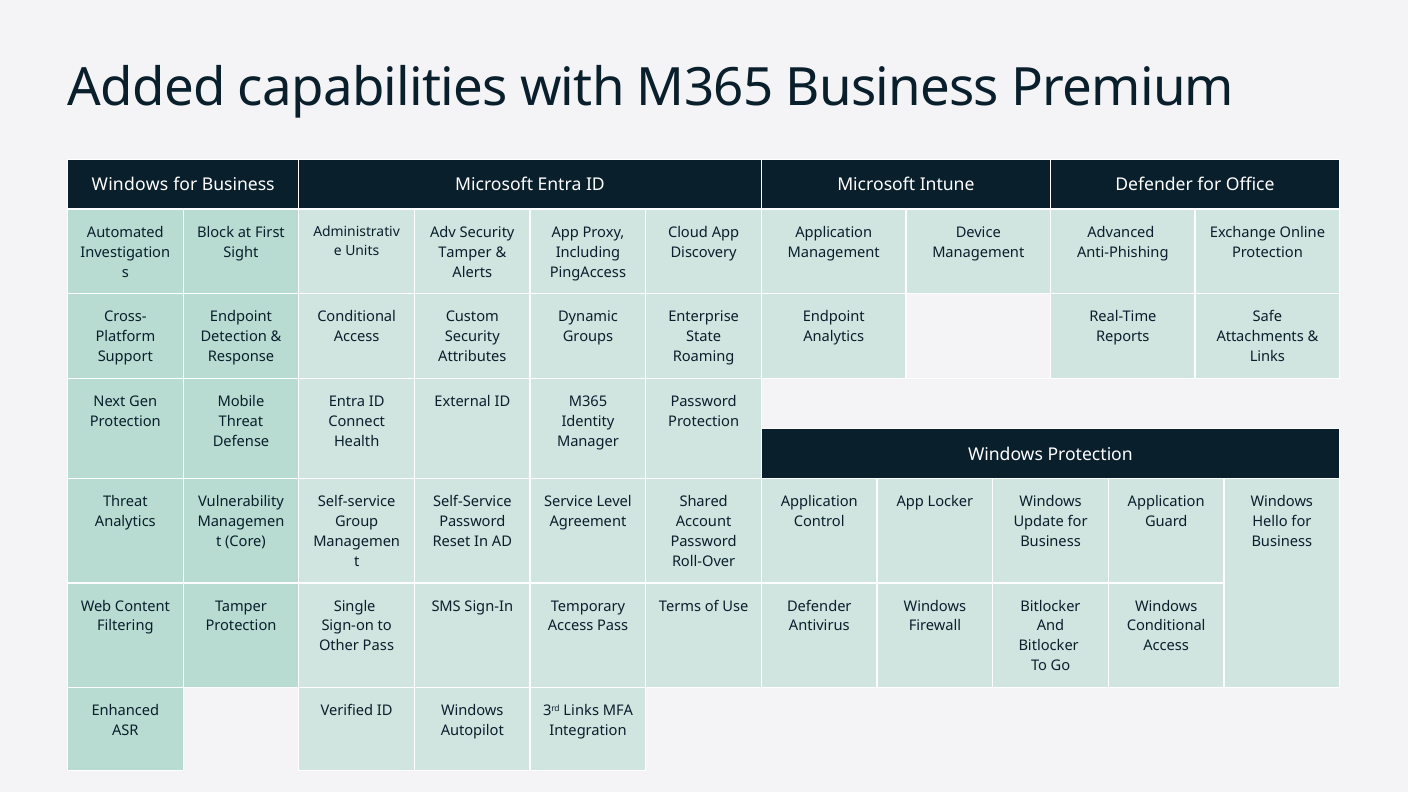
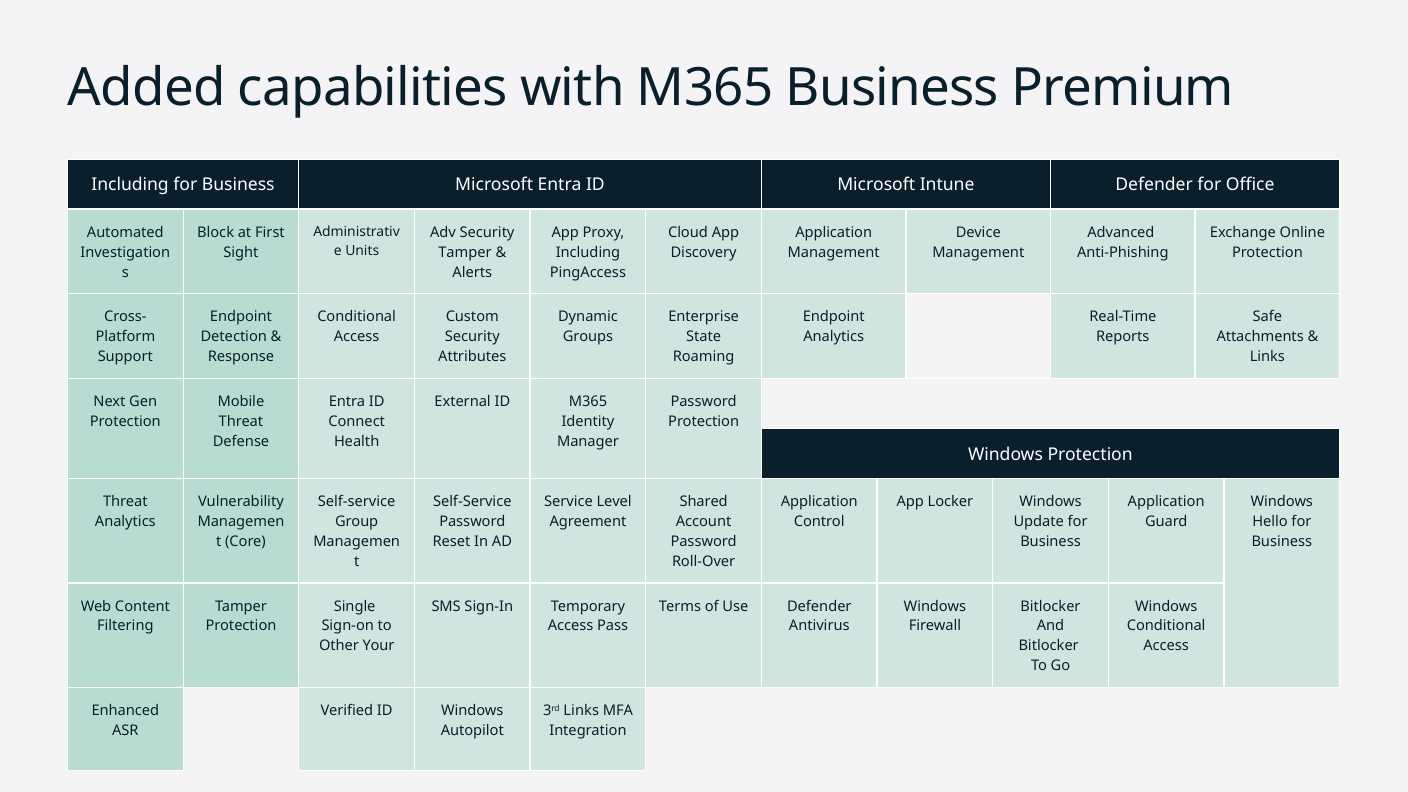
Windows: Windows -> Including (130, 185)
Other Pass: Pass -> Your (379, 646)
